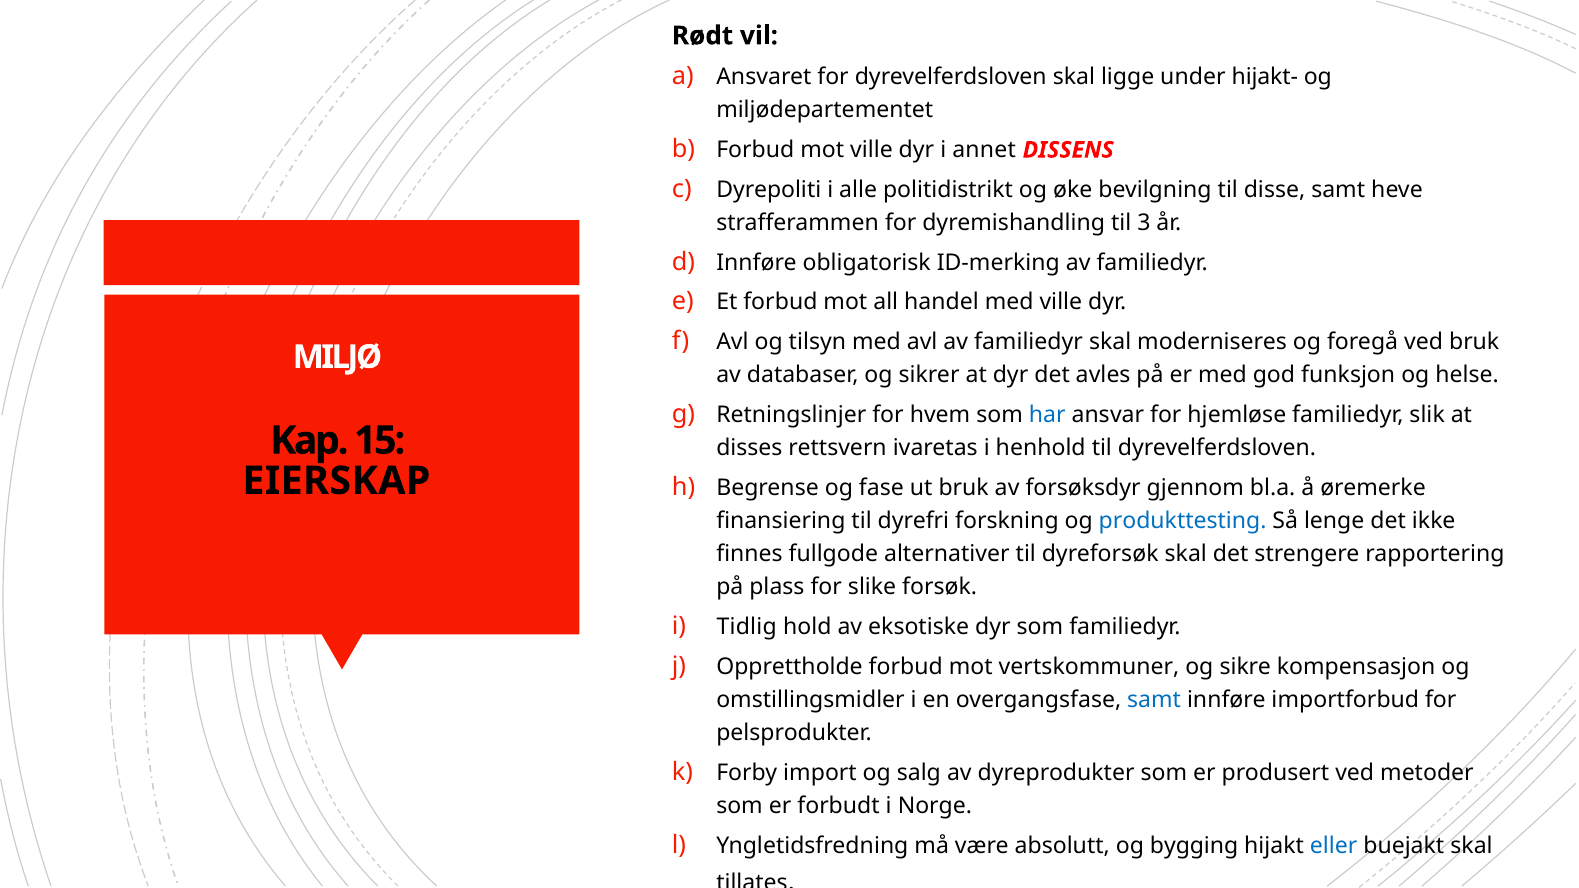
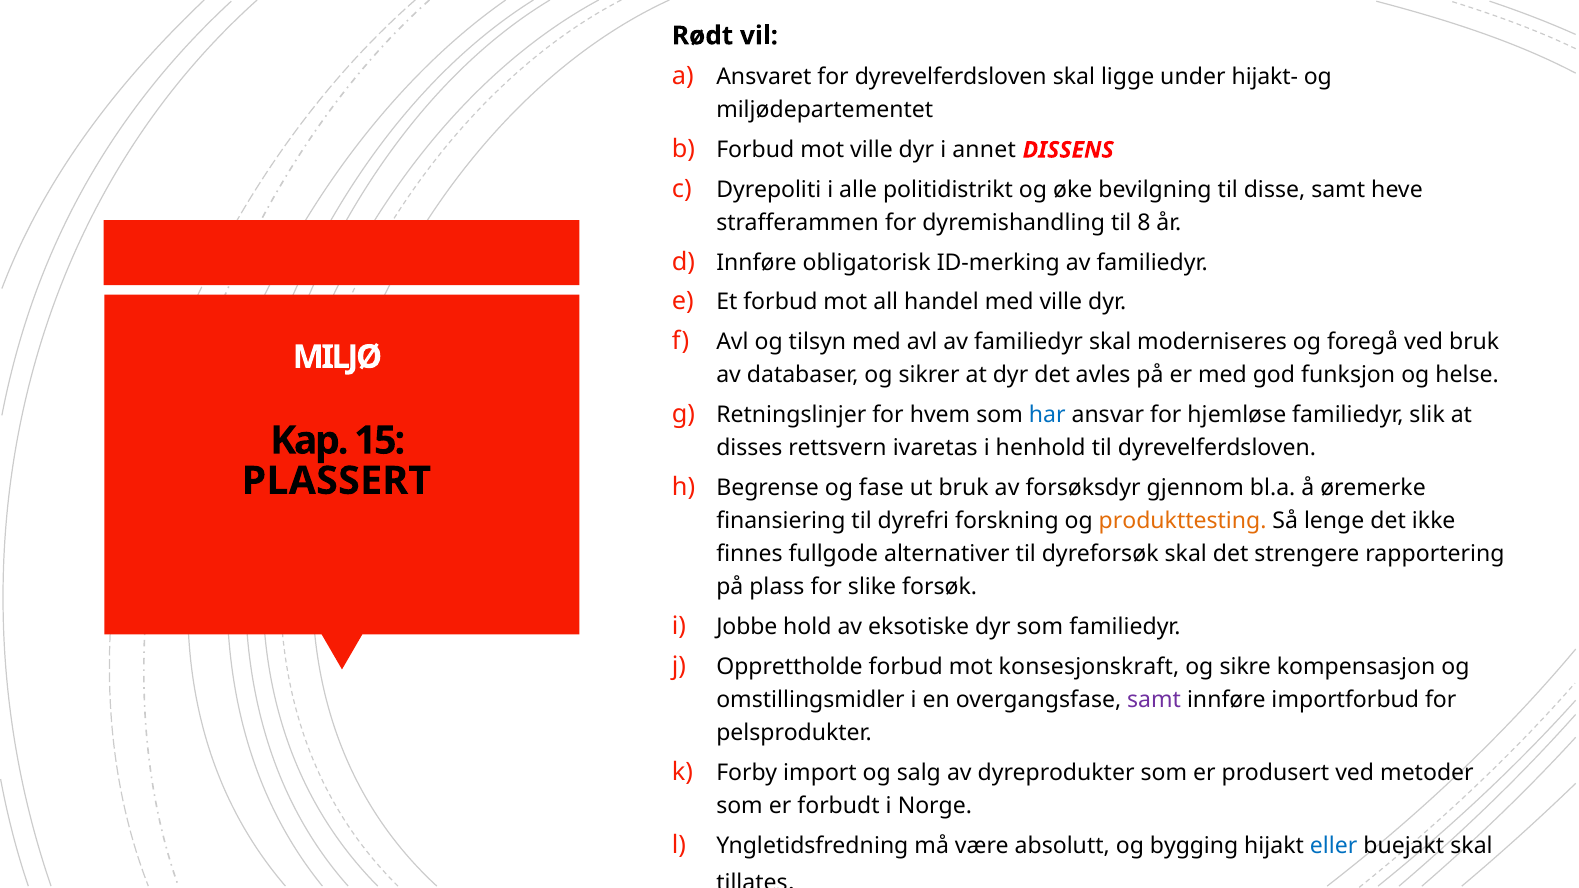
3: 3 -> 8 (1144, 223)
EIERSKAP: EIERSKAP -> PLASSERT (336, 481)
produkttesting colour: blue -> orange (1183, 521)
Tidlig: Tidlig -> Jobbe (747, 627)
vertskommuner: vertskommuner -> konsesjonskraft (1089, 667)
samt colour: blue -> purple (1154, 700)
